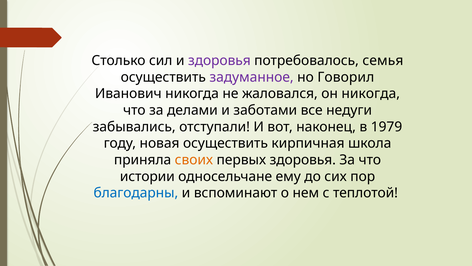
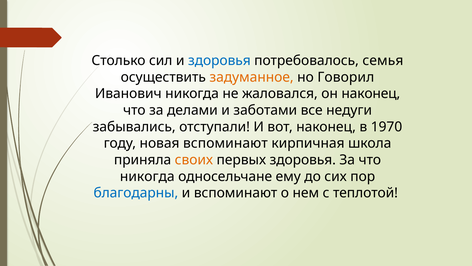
здоровья colour: purple -> blue (219, 61)
задуманное colour: purple -> orange (252, 77)
он никогда: никогда -> наконец (371, 94)
1979: 1979 -> 1970 (386, 127)
новая осуществить: осуществить -> вспоминают (225, 143)
истории: истории -> никогда (147, 176)
